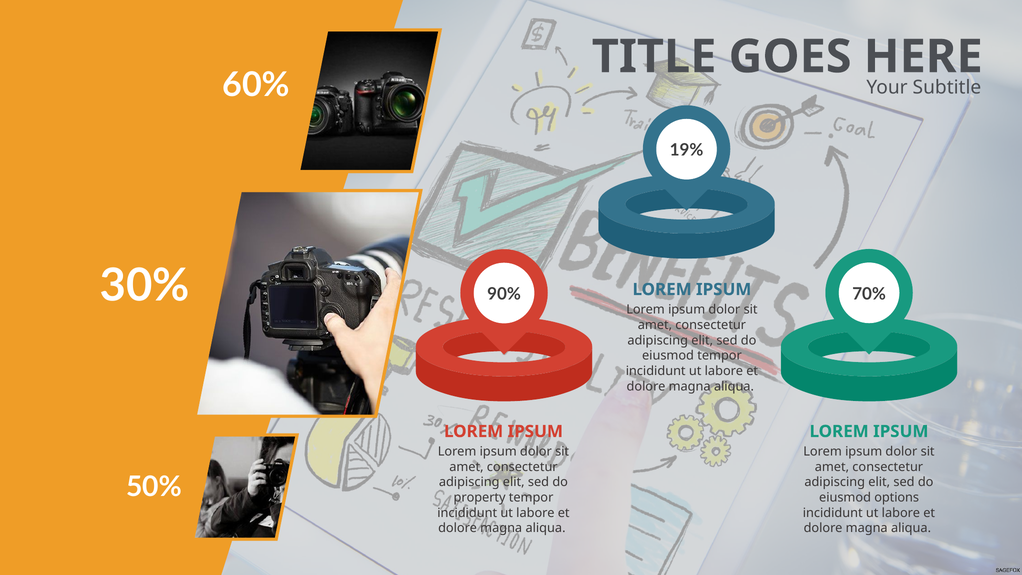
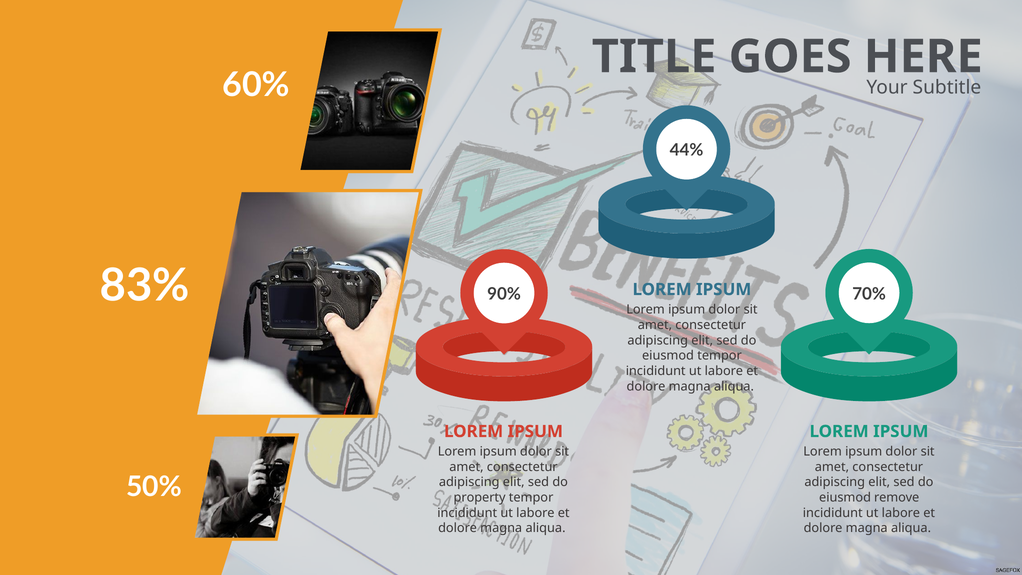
19%: 19% -> 44% (687, 150)
30%: 30% -> 83% (145, 286)
options: options -> remove (897, 497)
